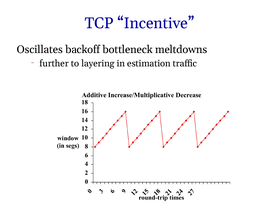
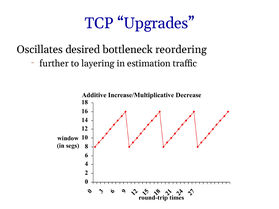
Incentive: Incentive -> Upgrades (156, 23)
backoff: backoff -> desired (83, 50)
meltdowns: meltdowns -> reordering (181, 50)
